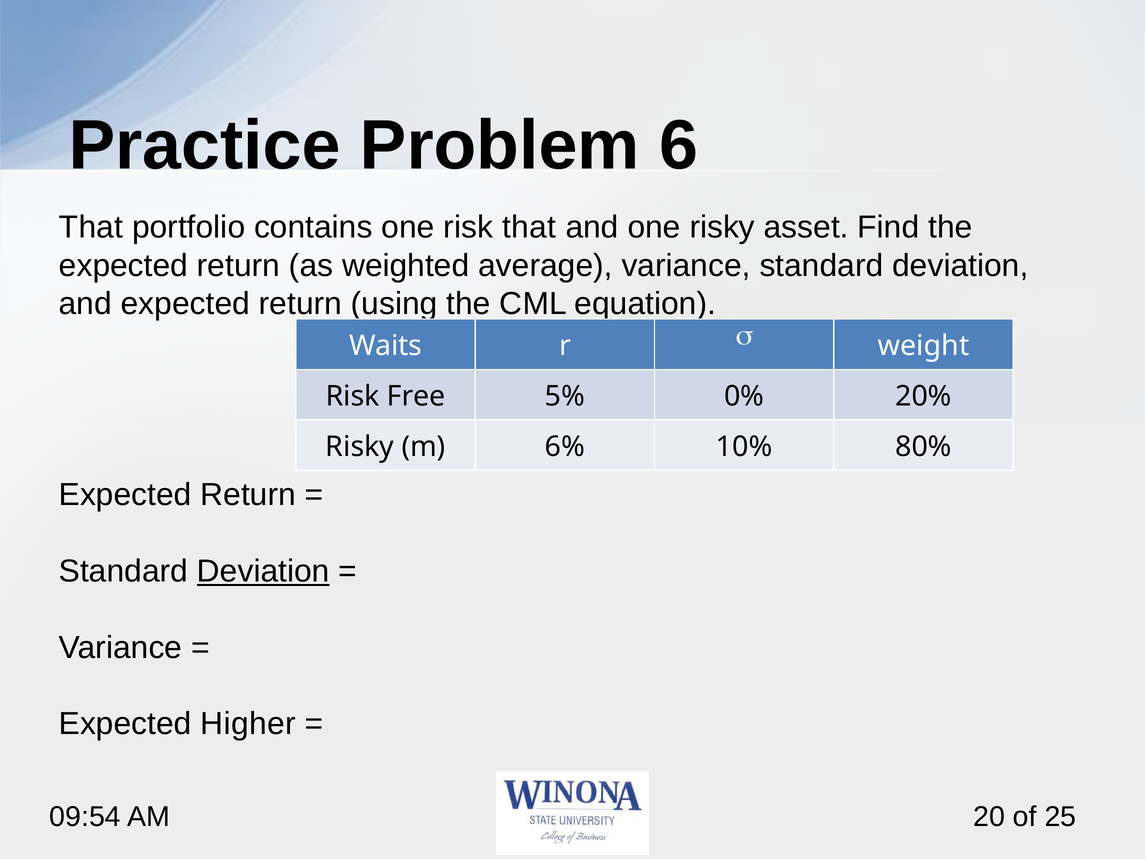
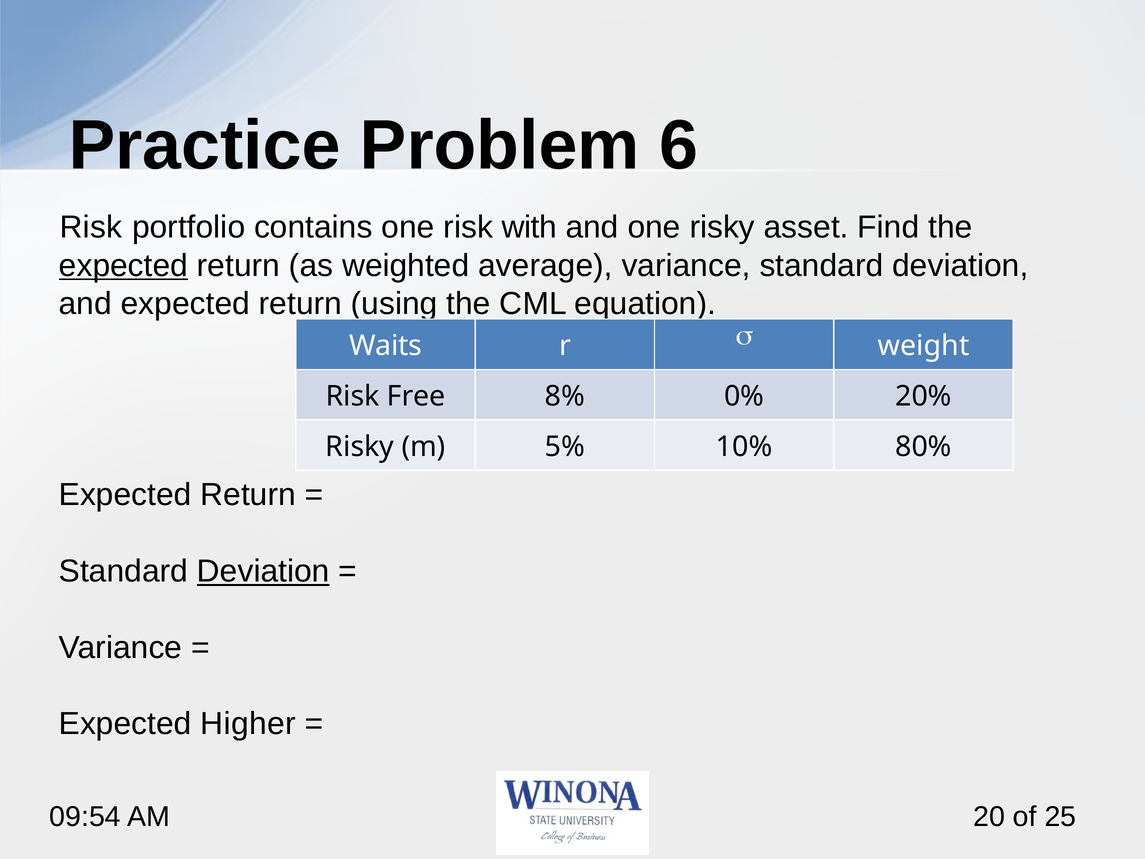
That: That -> Risk (91, 227)
risk that: that -> with (529, 227)
expected underline: none -> present (123, 266)
5%: 5% -> 8% (565, 396)
6%: 6% -> 5% (565, 447)
